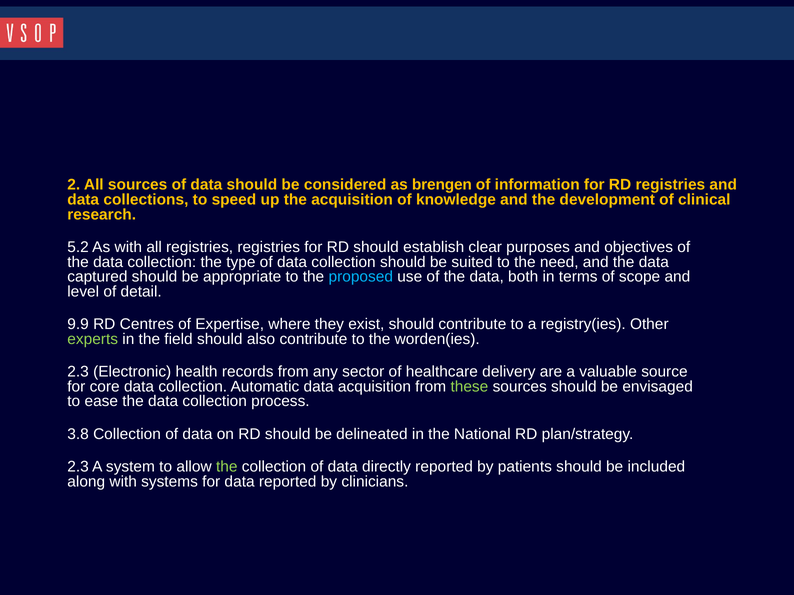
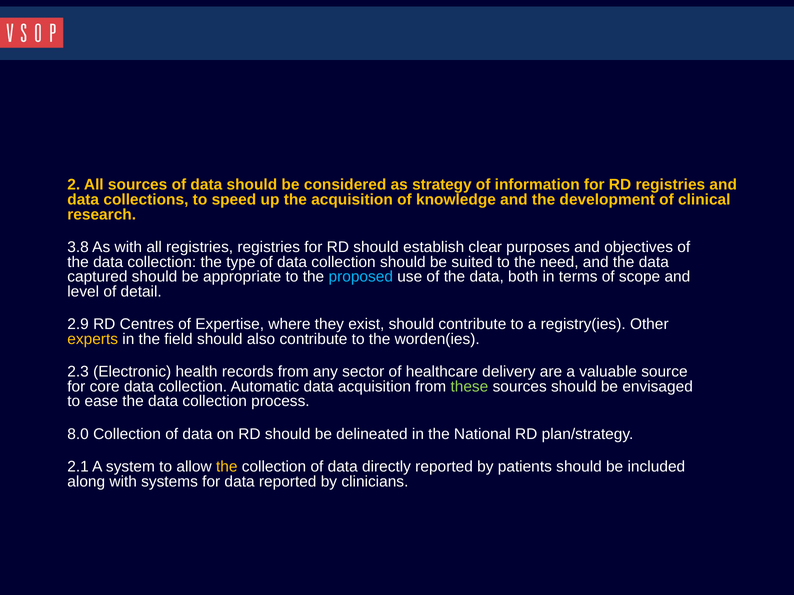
brengen: brengen -> strategy (442, 185)
5.2: 5.2 -> 3.8 (78, 247)
9.9: 9.9 -> 2.9 (78, 325)
experts colour: light green -> yellow (93, 339)
3.8: 3.8 -> 8.0 (78, 434)
2.3: 2.3 -> 2.1 (78, 467)
the colour: light green -> yellow (227, 467)
